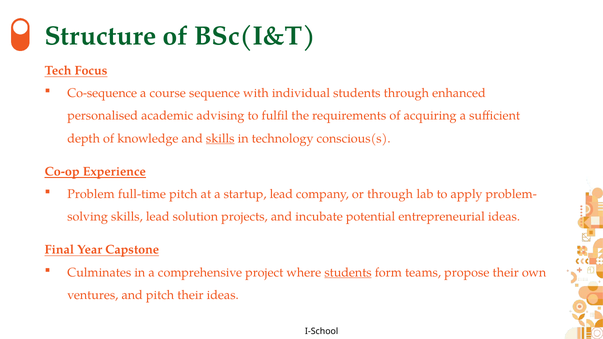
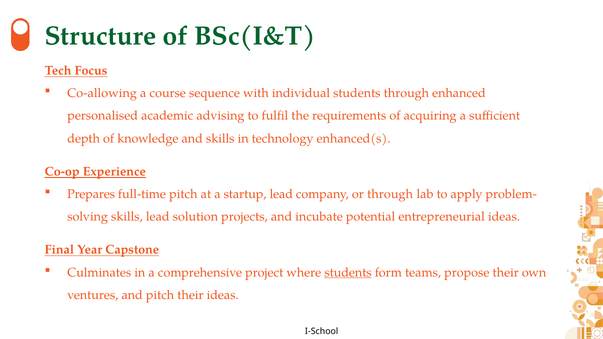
Co-sequence: Co-sequence -> Co-allowing (102, 93)
skills underline: present -> none (220, 138)
conscious(s: conscious(s -> enhanced(s (354, 138)
Problem: Problem -> Prepares (91, 194)
